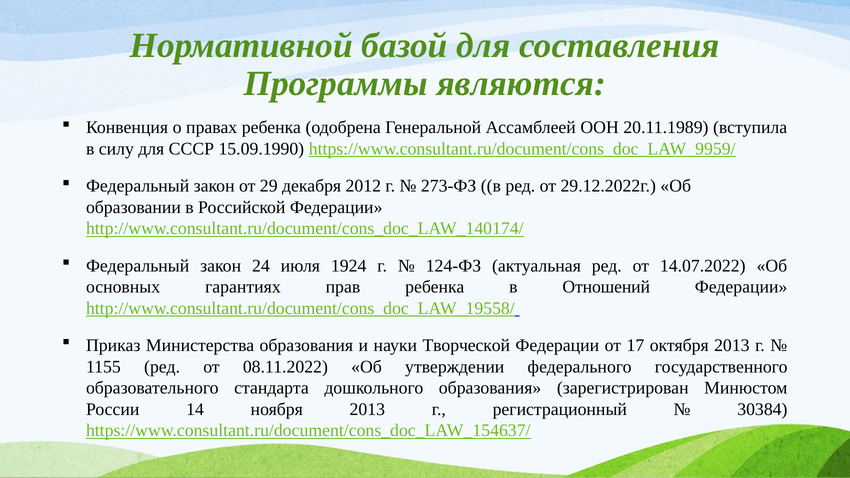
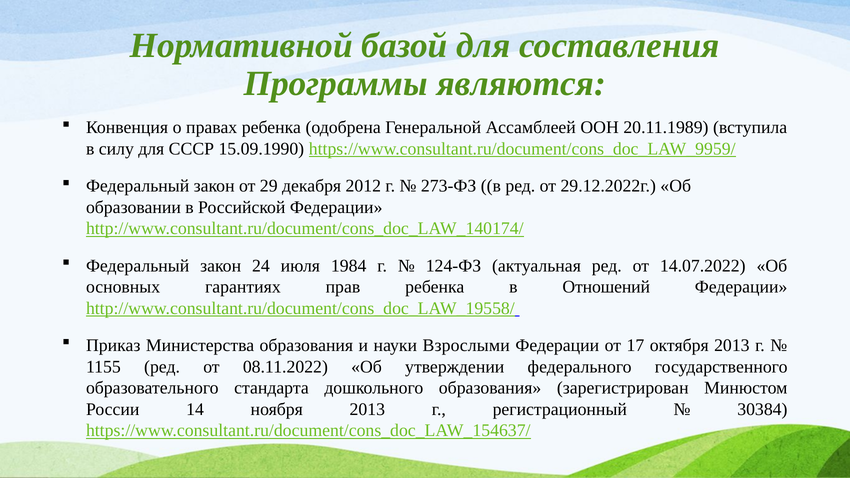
1924: 1924 -> 1984 (349, 266)
Творческой: Творческой -> Взрослыми (466, 346)
